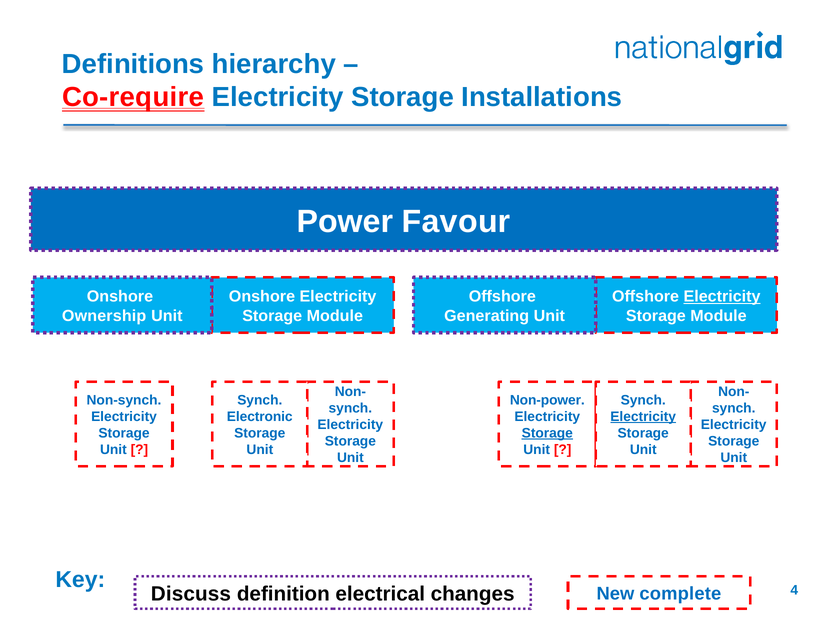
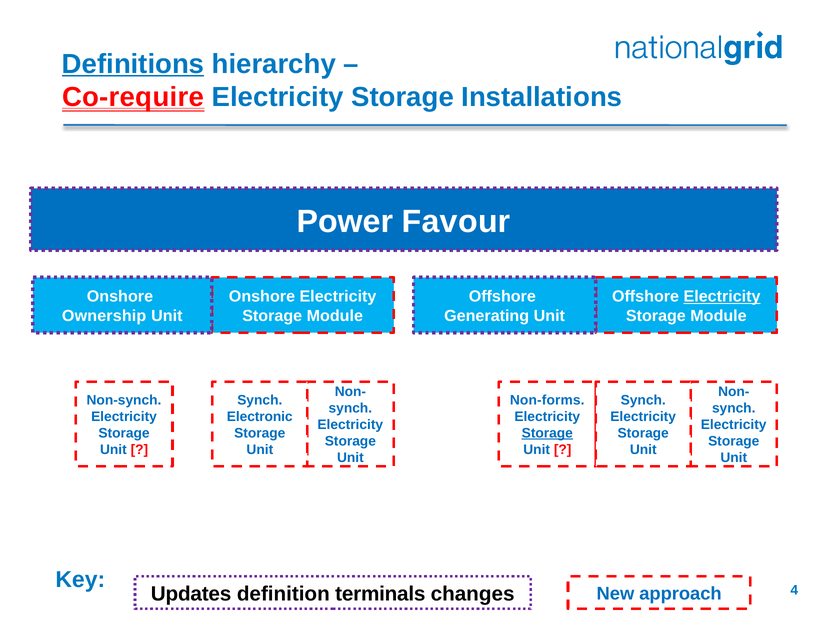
Definitions underline: none -> present (133, 64)
Non-power: Non-power -> Non-forms (547, 400)
Electricity underline: present -> none (643, 417)
Discuss: Discuss -> Updates (191, 594)
electrical: electrical -> terminals (380, 594)
complete: complete -> approach (680, 594)
